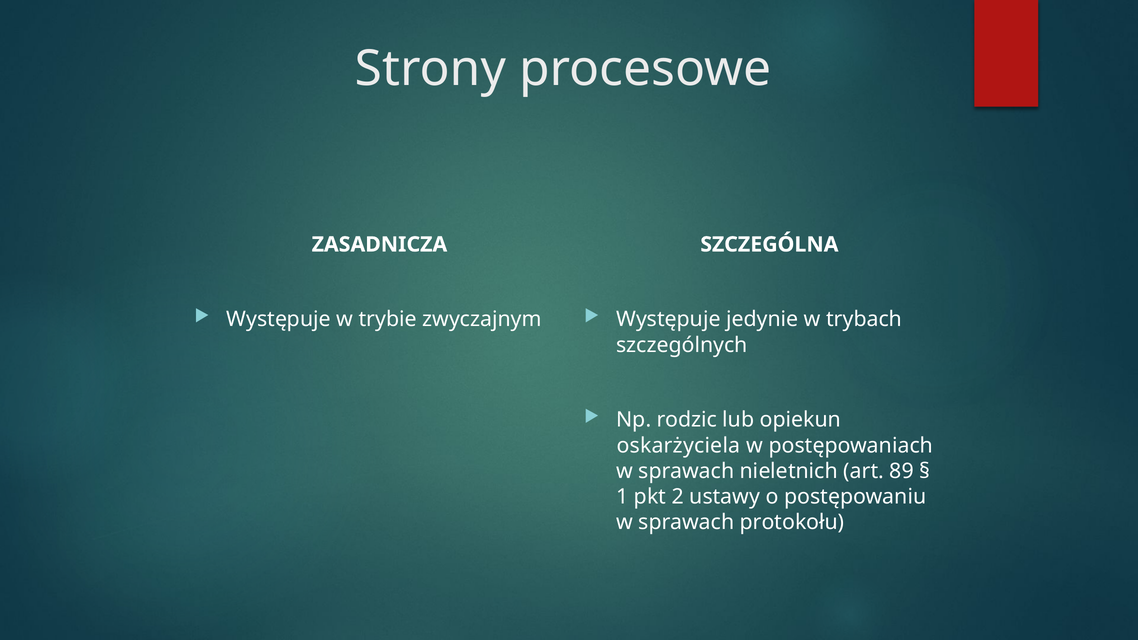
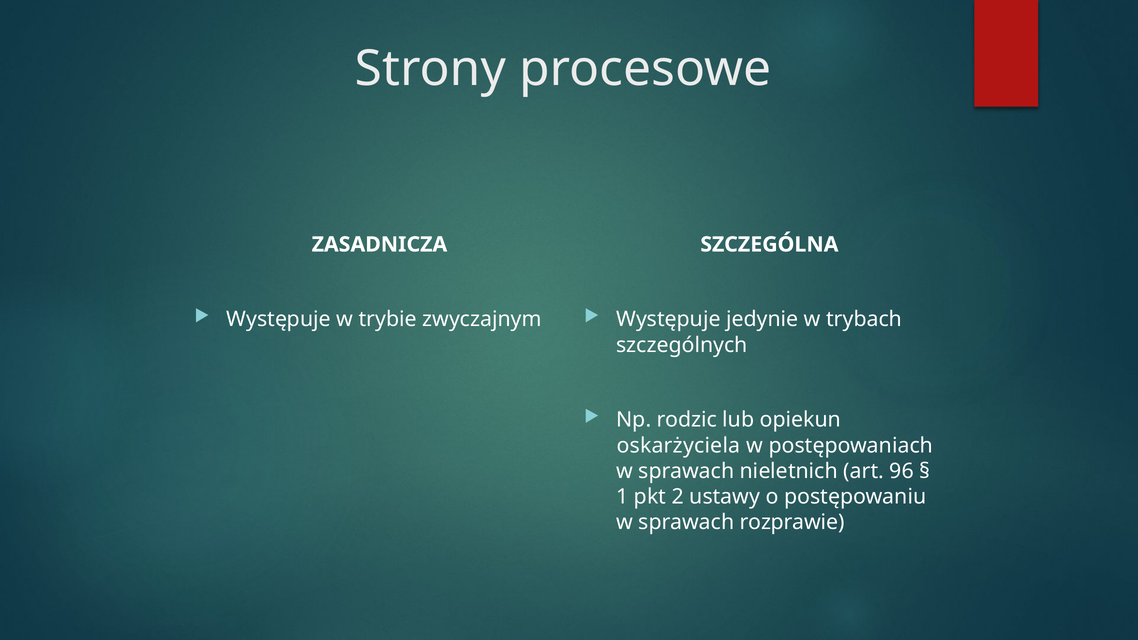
89: 89 -> 96 (902, 471)
protokołu: protokołu -> rozprawie (792, 522)
